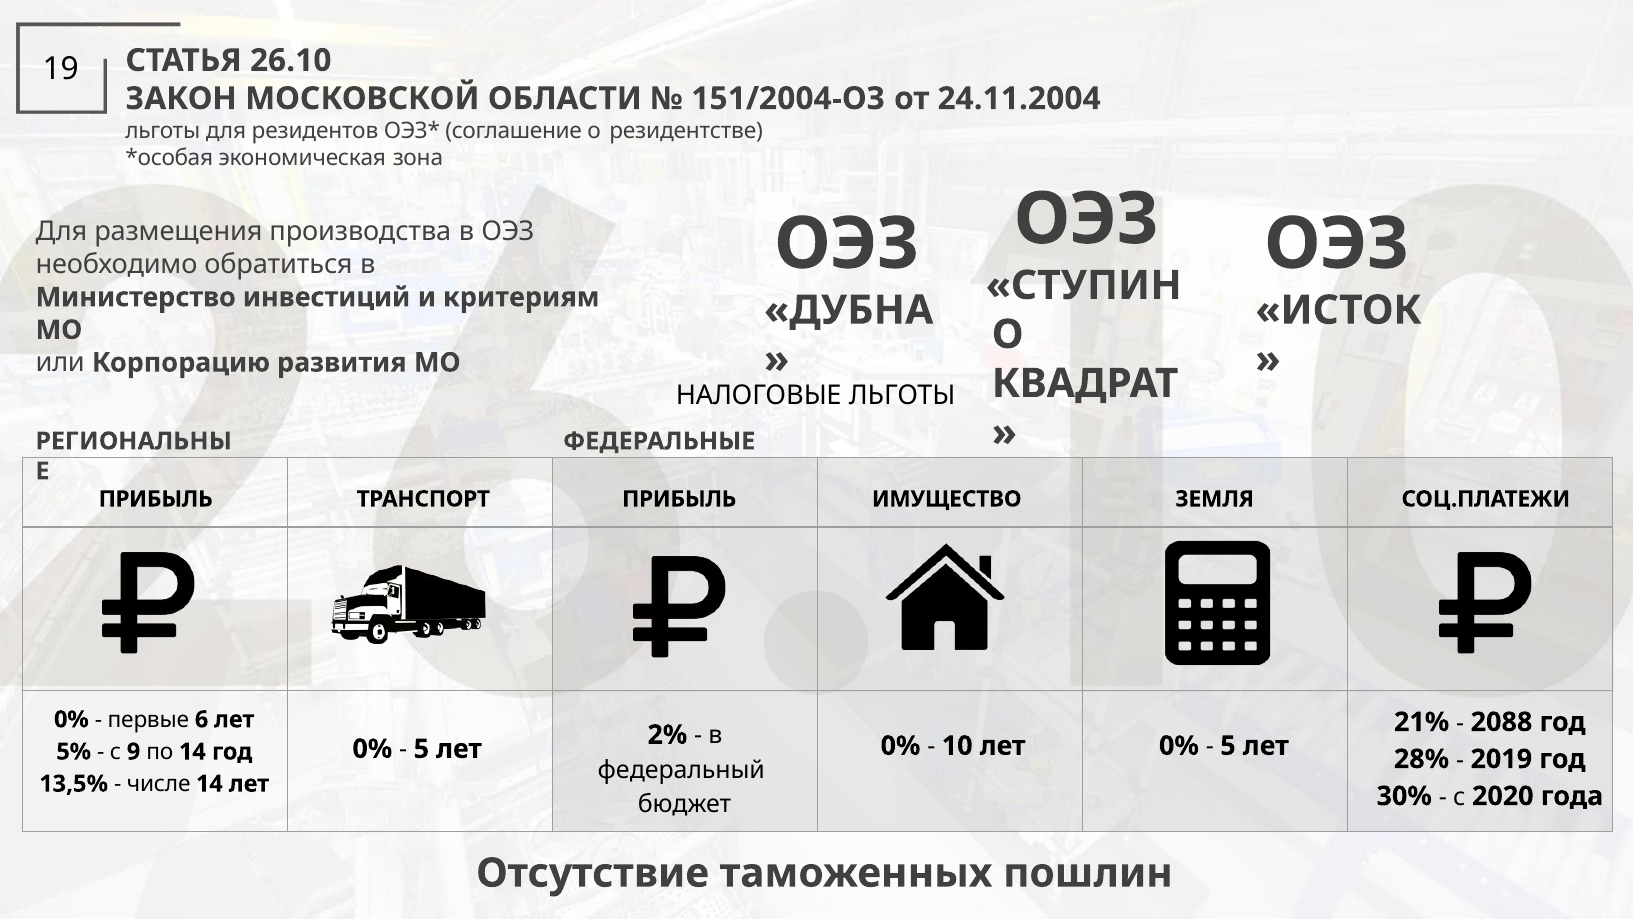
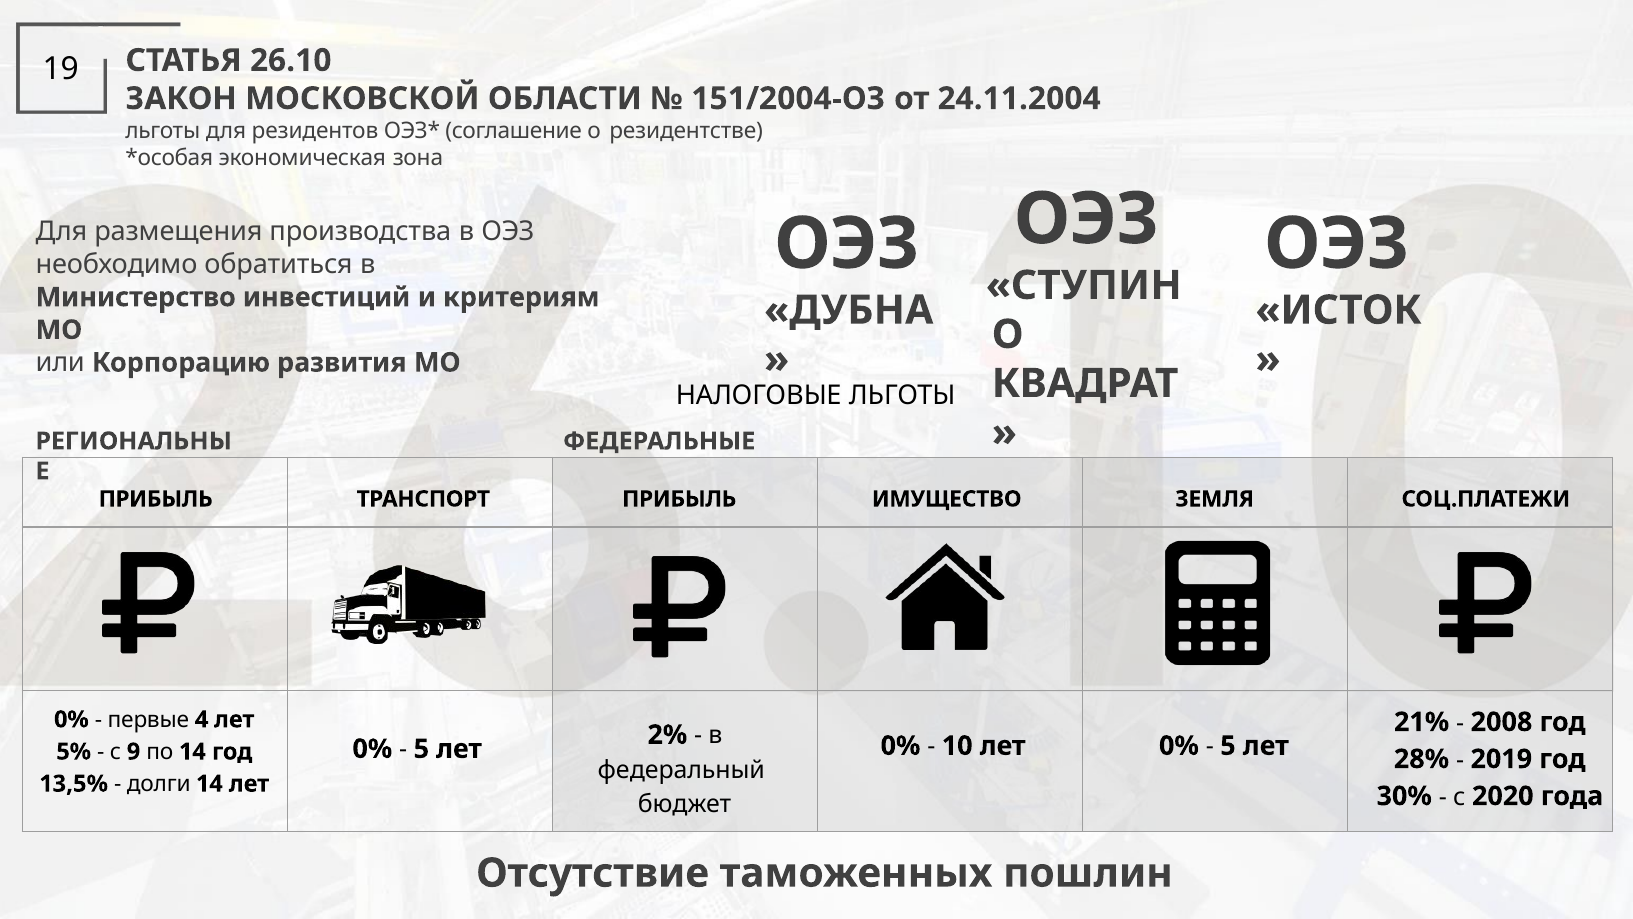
6: 6 -> 4 (202, 719)
2088: 2088 -> 2008 (1502, 722)
числе: числе -> долги (159, 784)
